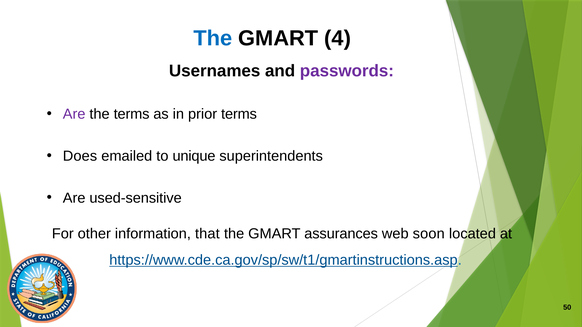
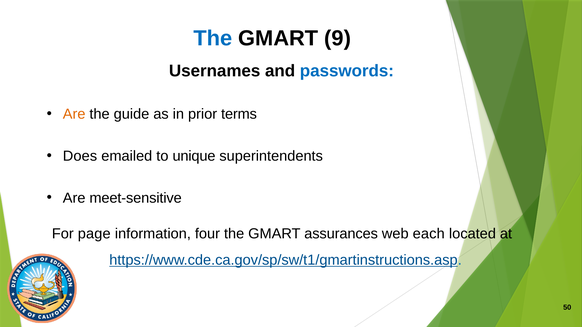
4: 4 -> 9 (338, 38)
passwords colour: purple -> blue (347, 71)
Are colour: purple -> orange (74, 114)
the terms: terms -> guide (132, 114)
used-sensitive: used-sensitive -> meet-sensitive (136, 198)
other: other -> page (94, 234)
that: that -> four (207, 234)
soon: soon -> each (429, 234)
